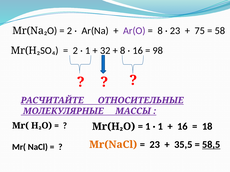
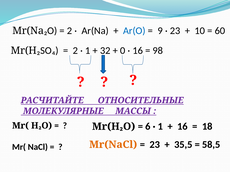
Ar(O colour: purple -> blue (134, 31)
8: 8 -> 9 (160, 31)
75: 75 -> 10 (200, 31)
58: 58 -> 60 (220, 31)
8: 8 -> 0 (123, 51)
1: 1 -> 6 (148, 127)
58,5 underline: present -> none (211, 145)
